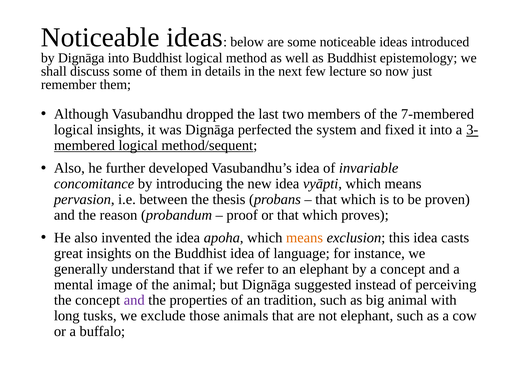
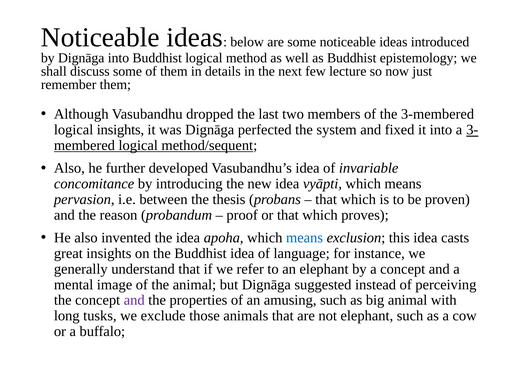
7-membered: 7-membered -> 3-membered (438, 114)
means colour: orange -> blue (305, 238)
tradition: tradition -> amusing (290, 300)
